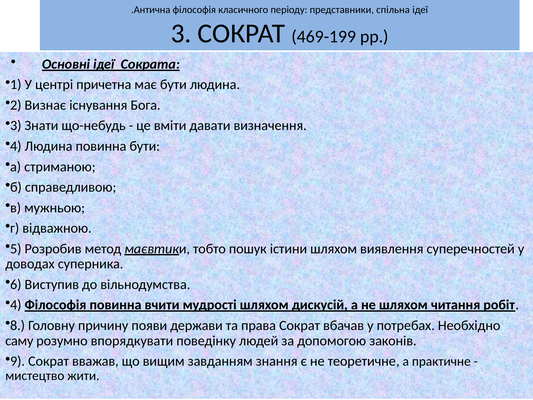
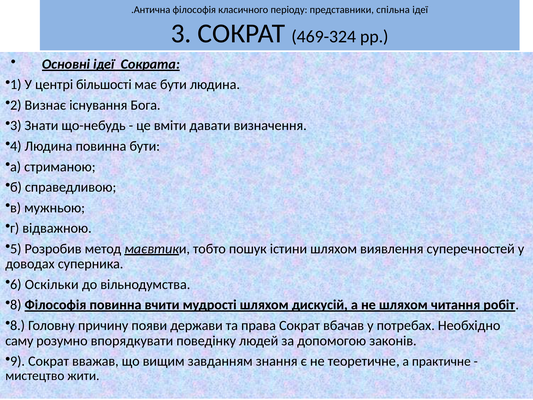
469-199: 469-199 -> 469-324 (324, 37)
причетна: причетна -> більшості (104, 85)
Виступив: Виступив -> Оскільки (52, 284)
4: 4 -> 8 (16, 305)
